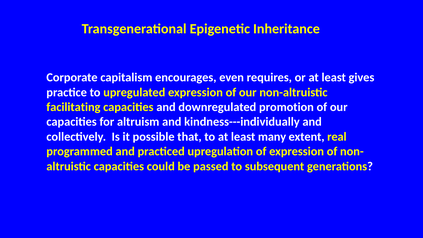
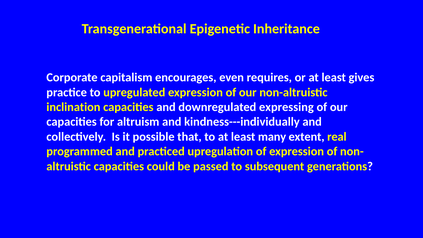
facilitating: facilitating -> inclination (73, 107)
promotion: promotion -> expressing (286, 107)
